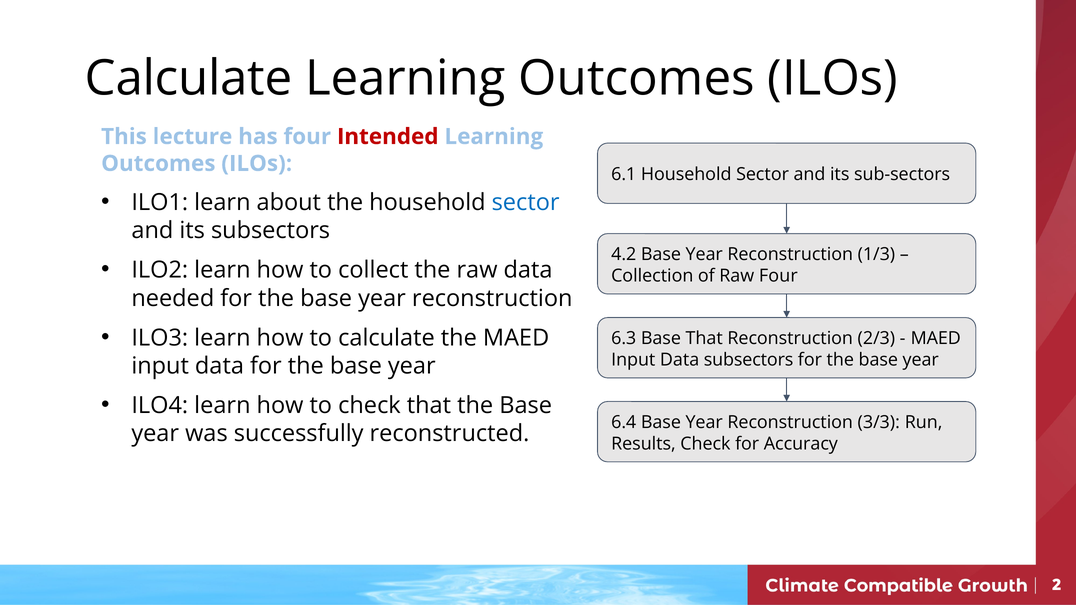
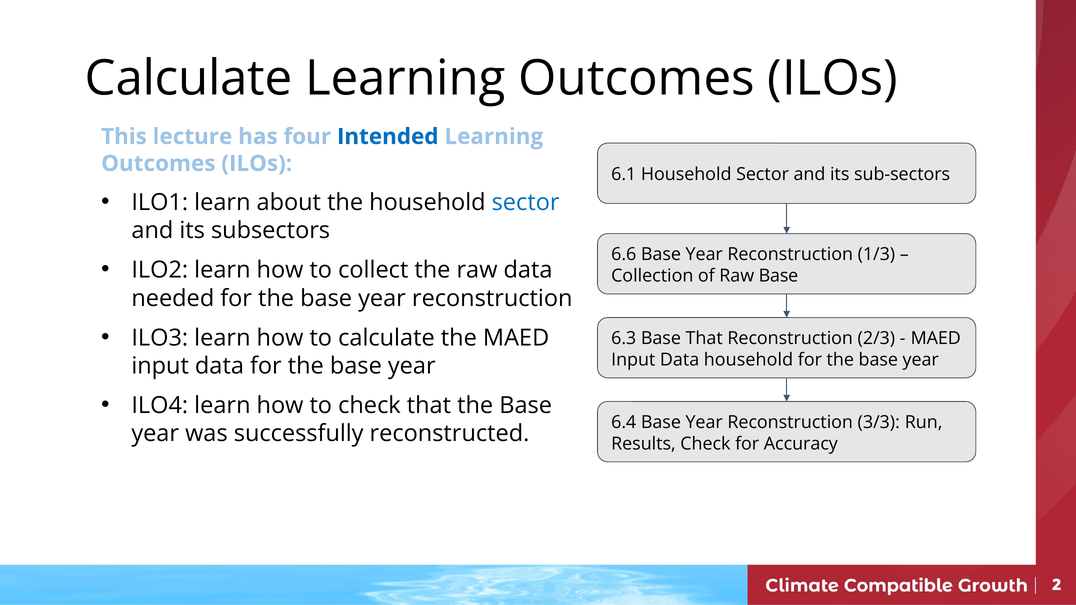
Intended colour: red -> blue (388, 137)
4.2: 4.2 -> 6.6 (624, 254)
Raw Four: Four -> Base (779, 276)
Data subsectors: subsectors -> household (748, 360)
